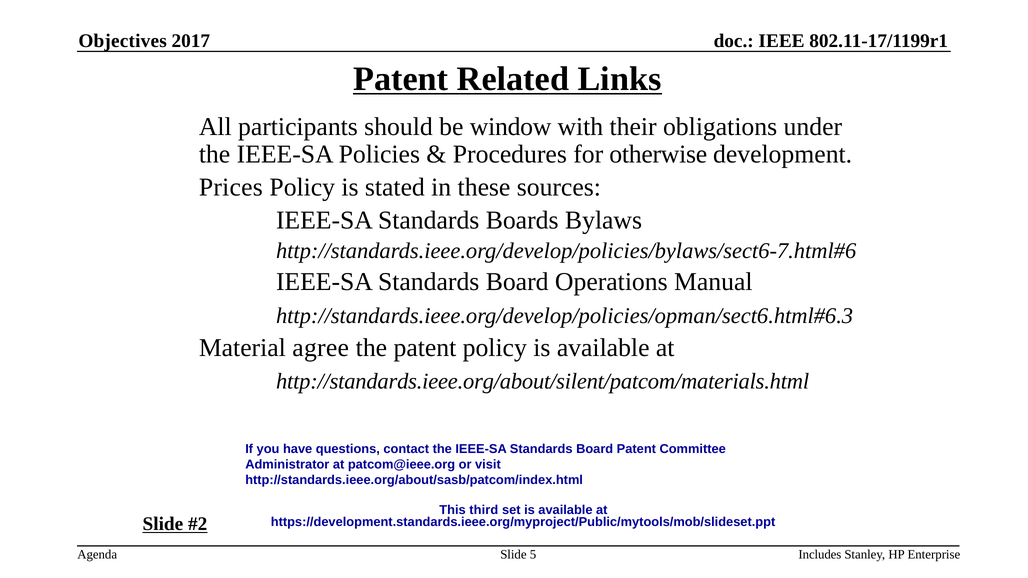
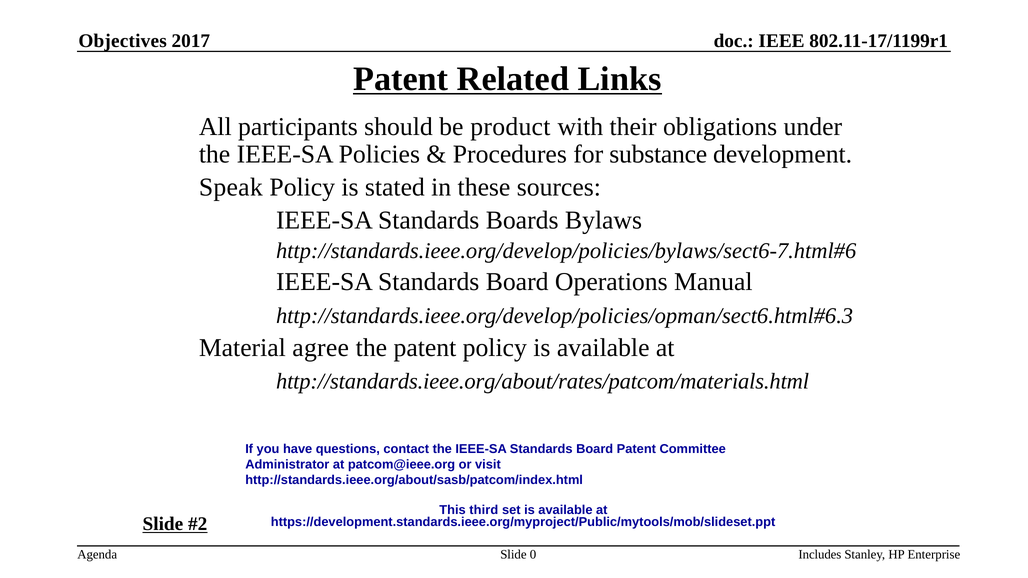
window: window -> product (510, 127)
otherwise: otherwise -> substance (658, 155)
Prices: Prices -> Speak (231, 187)
http://standards.ieee.org/about/silent/patcom/materials.html: http://standards.ieee.org/about/silent/patcom/materials.html -> http://standards.ieee.org/about/rates/patcom/materials.html (543, 382)
5: 5 -> 0 (533, 555)
